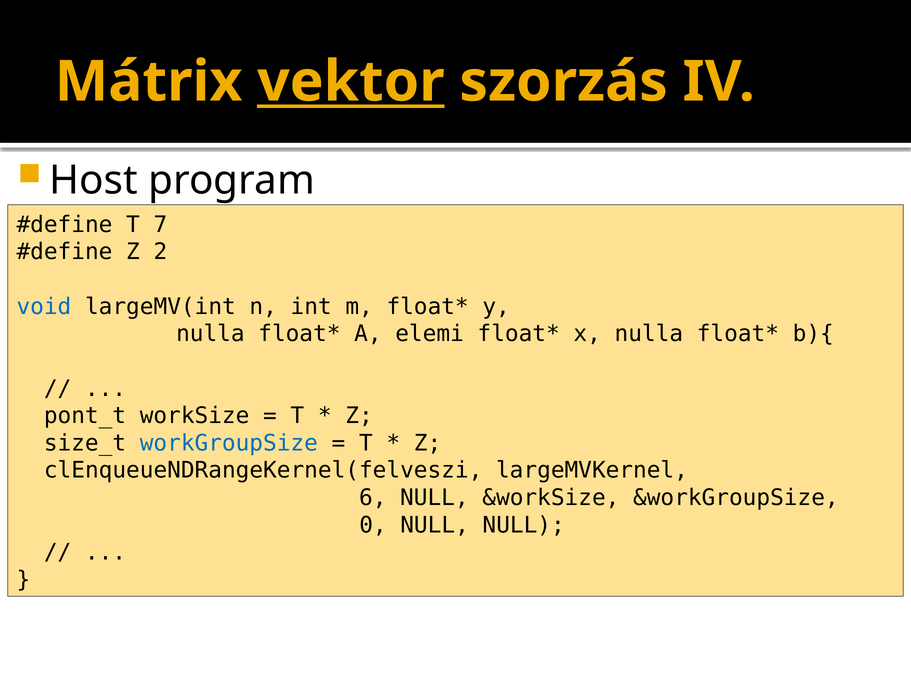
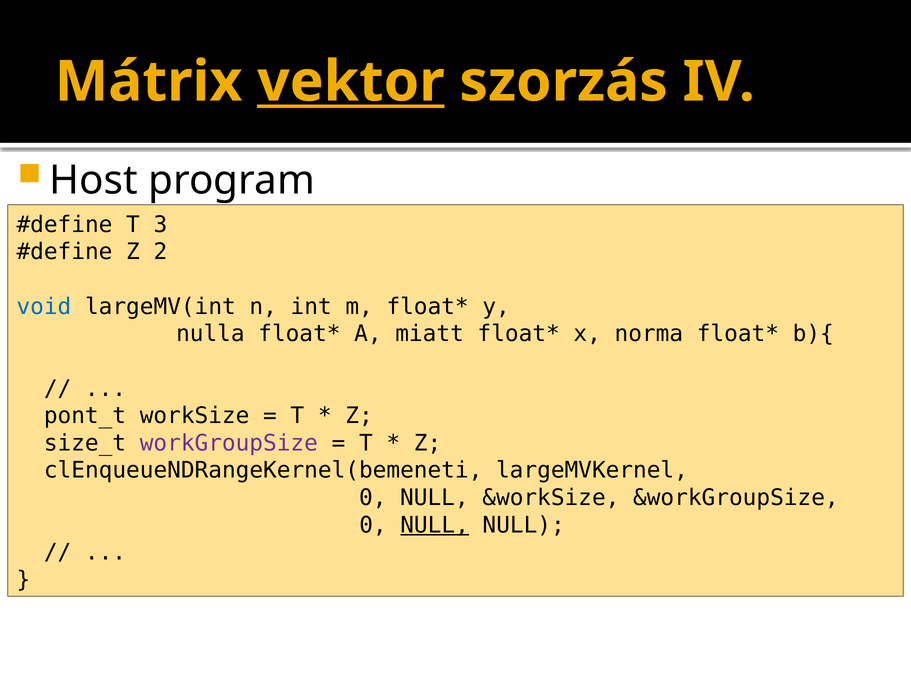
7: 7 -> 3 (160, 225)
elemi: elemi -> miatt (430, 334)
x nulla: nulla -> norma (649, 334)
workGroupSize colour: blue -> purple (229, 443)
clEnqueueNDRangeKernel(felveszi: clEnqueueNDRangeKernel(felveszi -> clEnqueueNDRangeKernel(bemeneti (263, 471)
6: 6 -> 0 (373, 498)
NULL underline: none -> present (435, 525)
